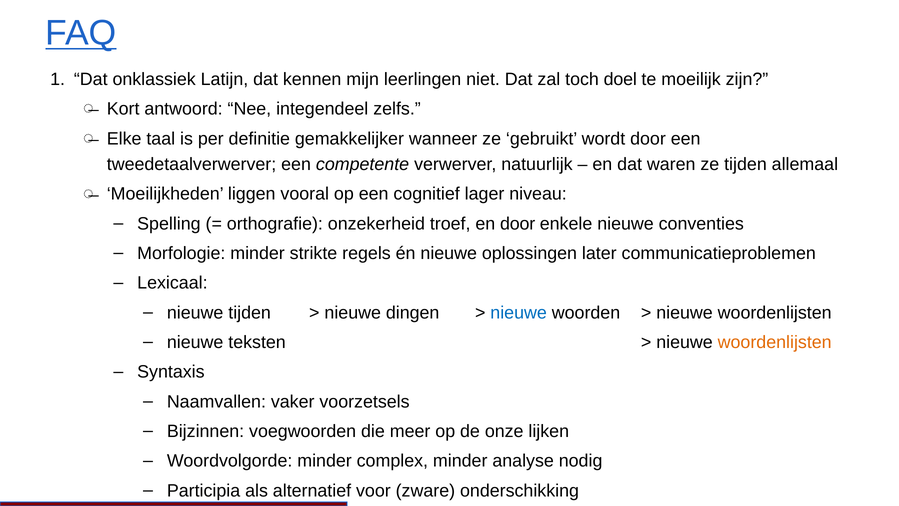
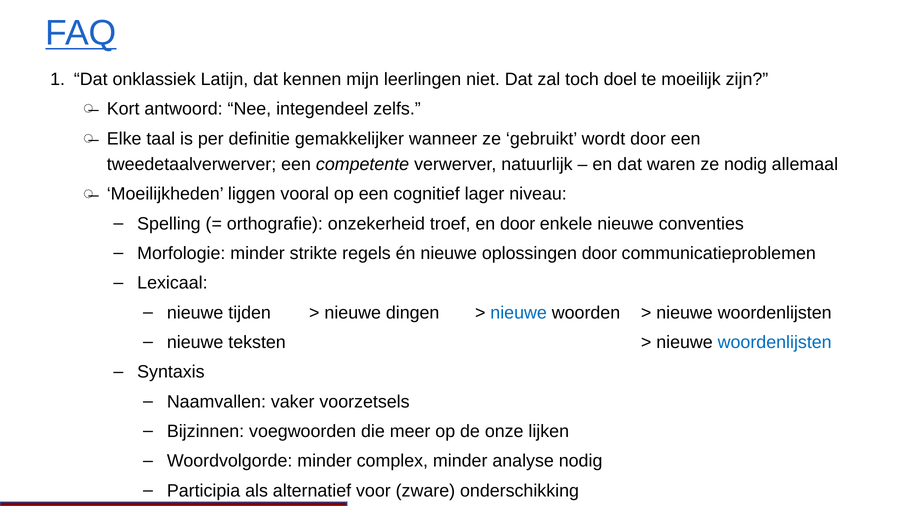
ze tijden: tijden -> nodig (746, 164)
oplossingen later: later -> door (599, 253)
woordenlijsten colour: orange -> blue (775, 342)
